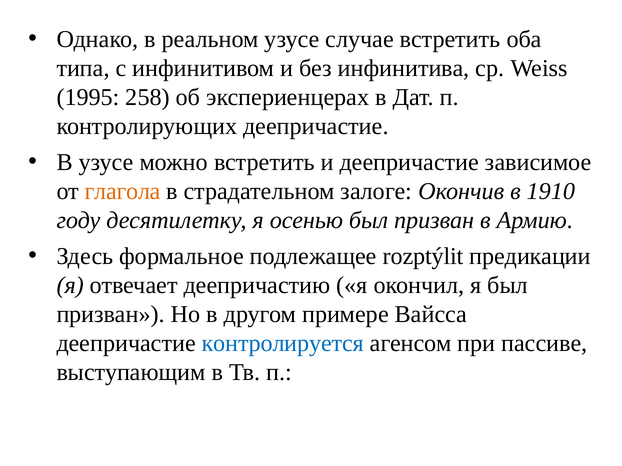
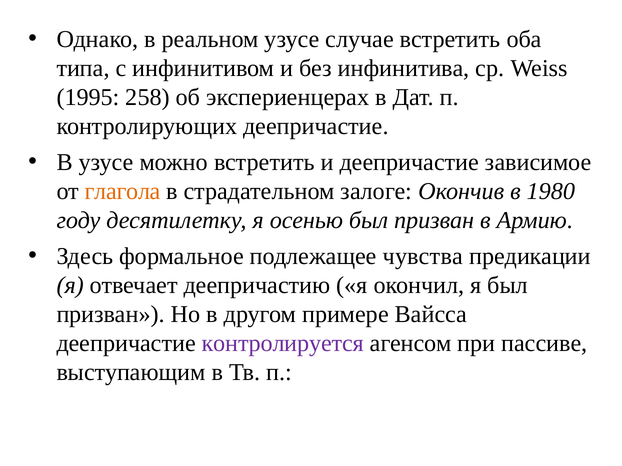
1910: 1910 -> 1980 (551, 191)
rozptýlit: rozptýlit -> чувства (423, 256)
контролируется colour: blue -> purple (283, 344)
